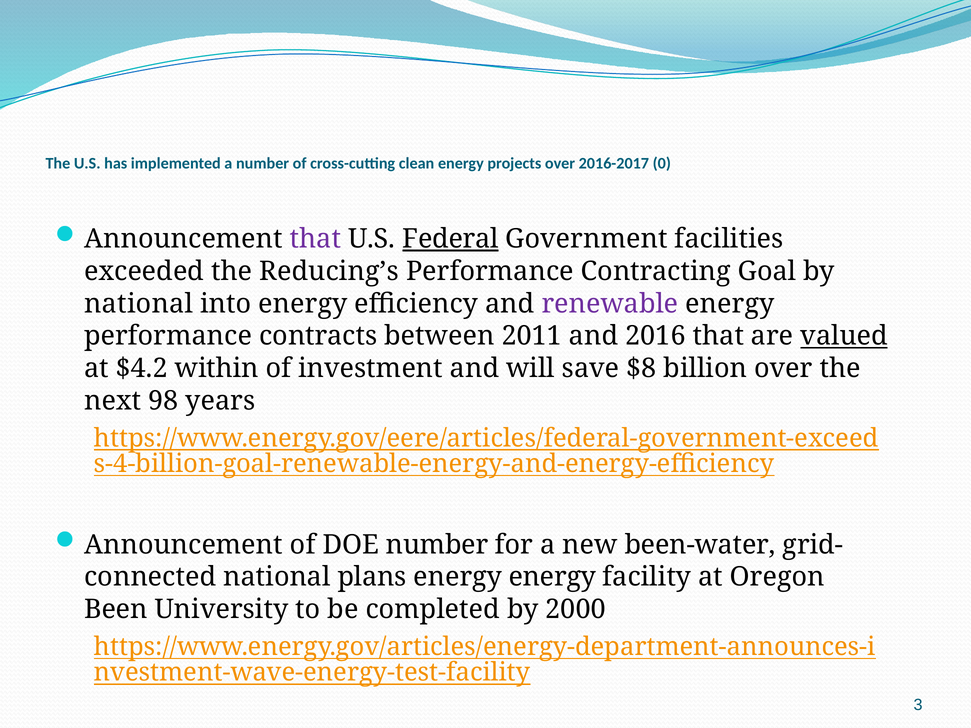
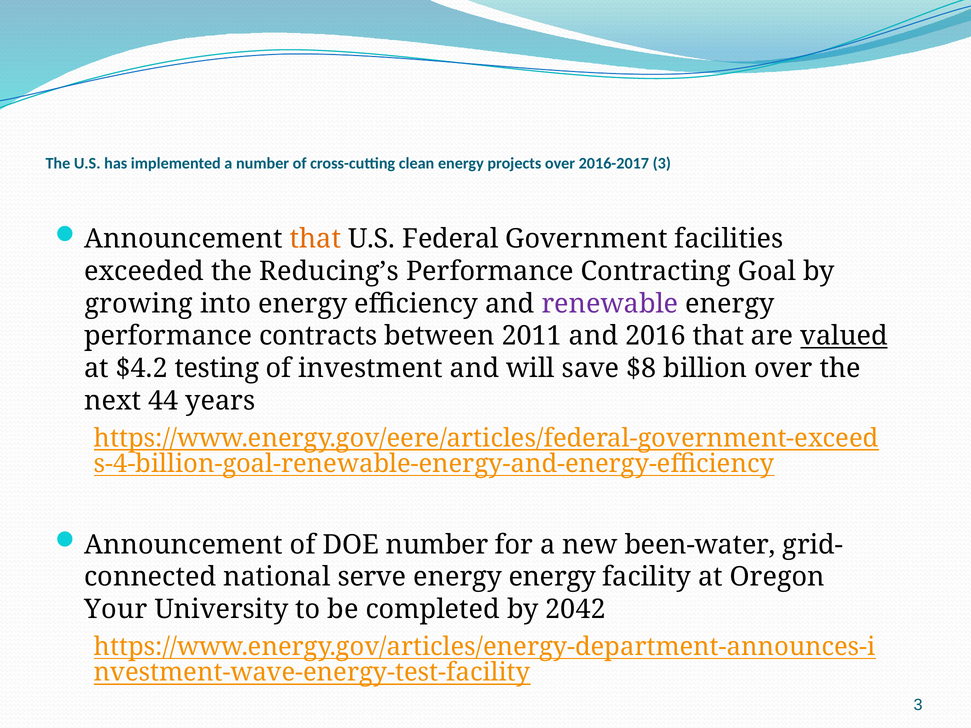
2016-2017 0: 0 -> 3 (662, 163)
that colour: purple -> orange (316, 239)
Federal underline: present -> none (450, 239)
national: national -> growing (139, 304)
within: within -> testing (217, 369)
98: 98 -> 44 (163, 401)
plans: plans -> serve (372, 577)
Been: Been -> Your (116, 610)
2000: 2000 -> 2042 (576, 610)
